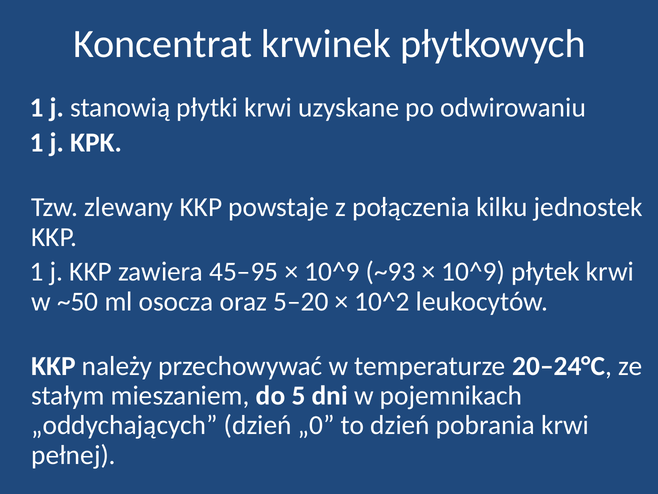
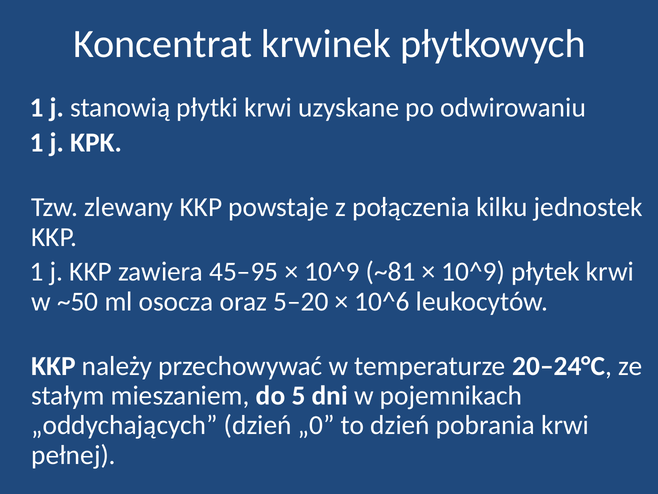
~93: ~93 -> ~81 (391, 272)
10^2: 10^2 -> 10^6 (382, 301)
